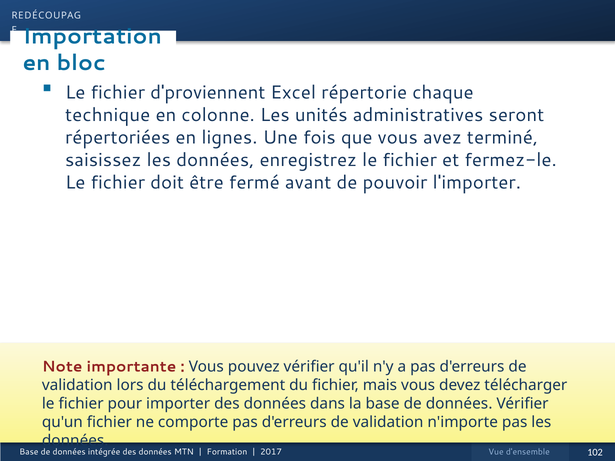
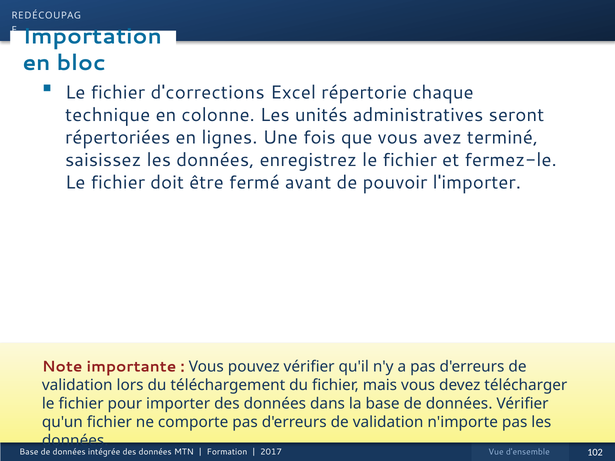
d'proviennent: d'proviennent -> d'corrections (208, 92)
